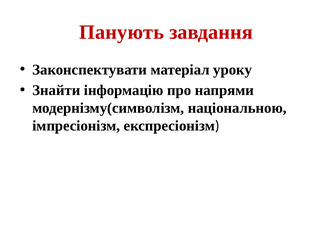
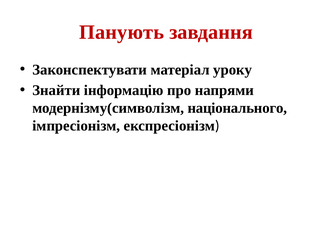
національною: національною -> національного (237, 108)
